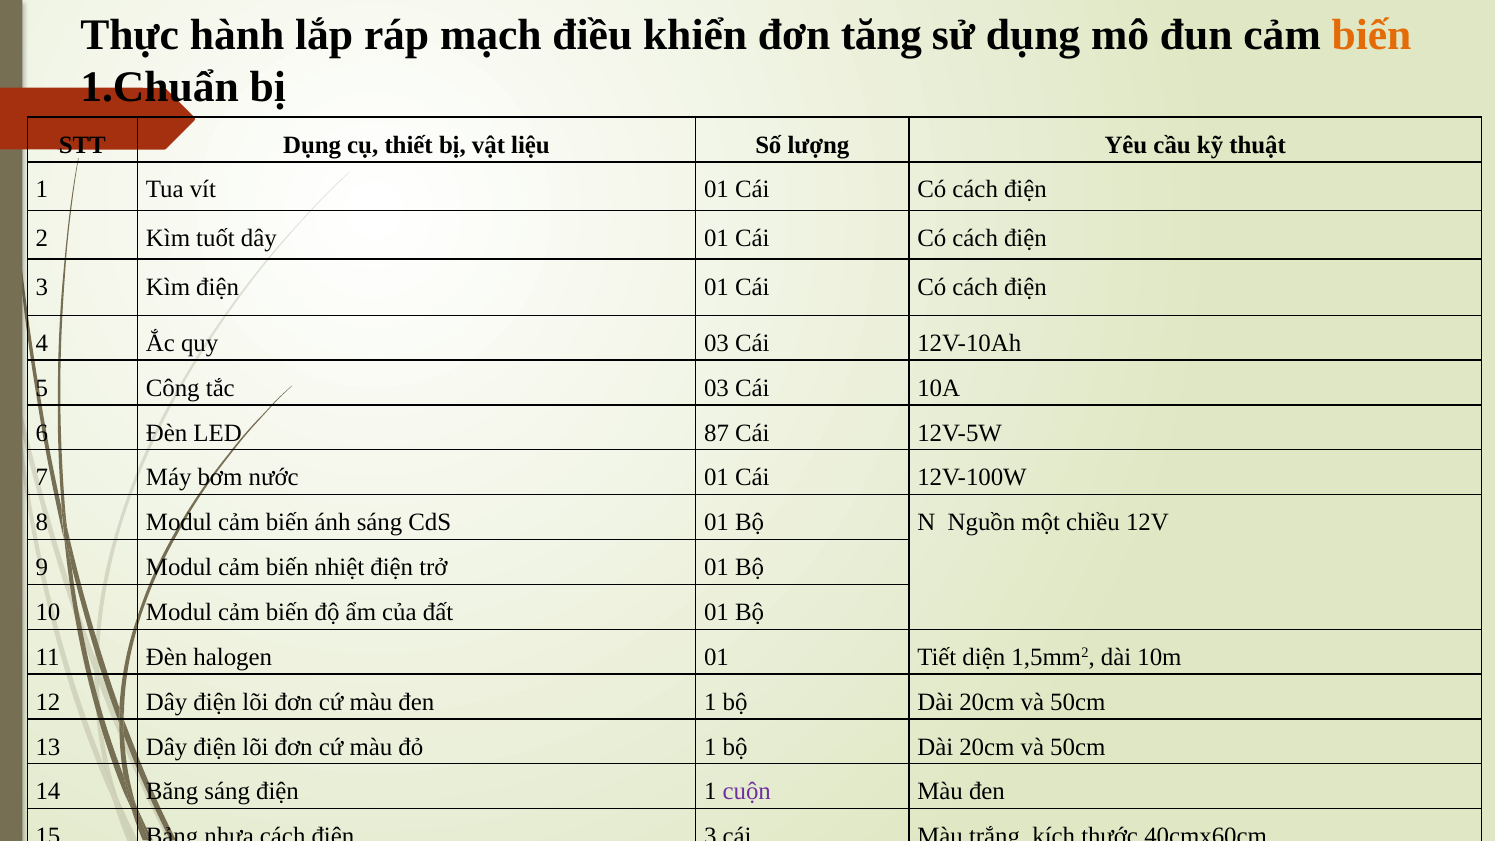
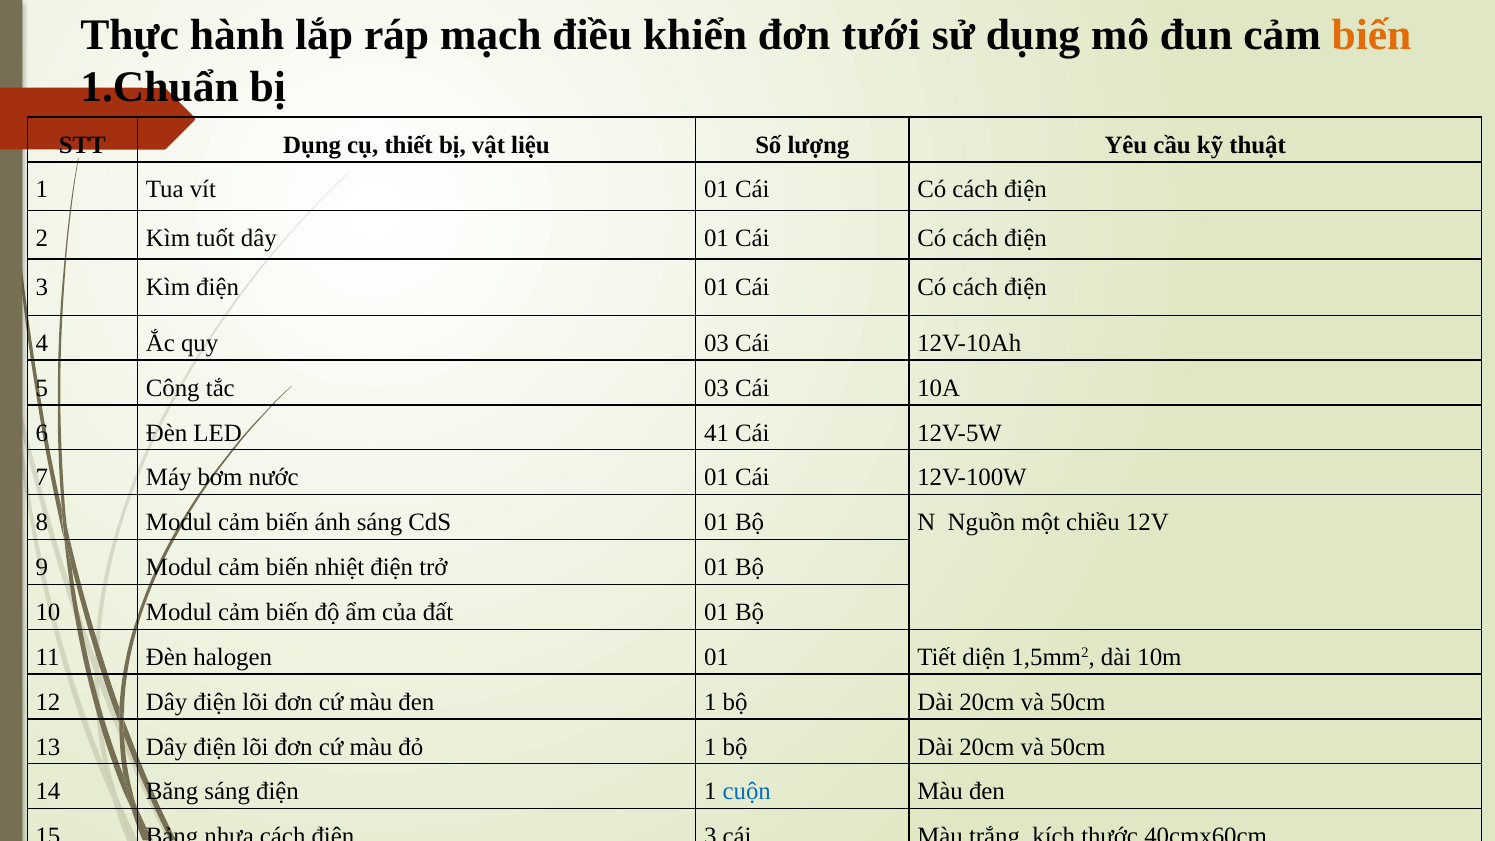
tăng: tăng -> tưới (881, 35)
87: 87 -> 41 (717, 433)
cuộn colour: purple -> blue (747, 792)
